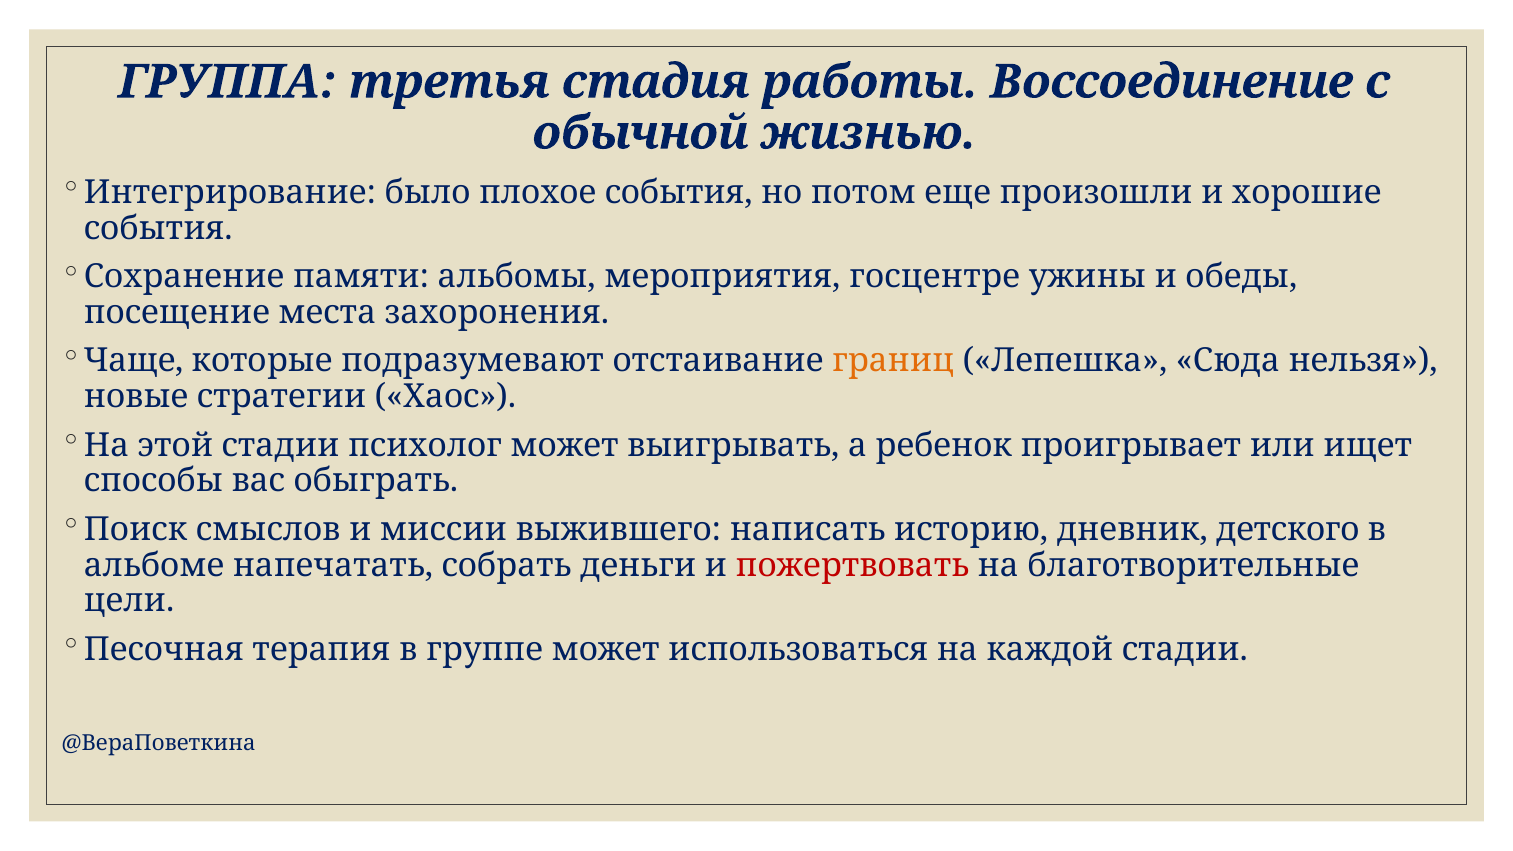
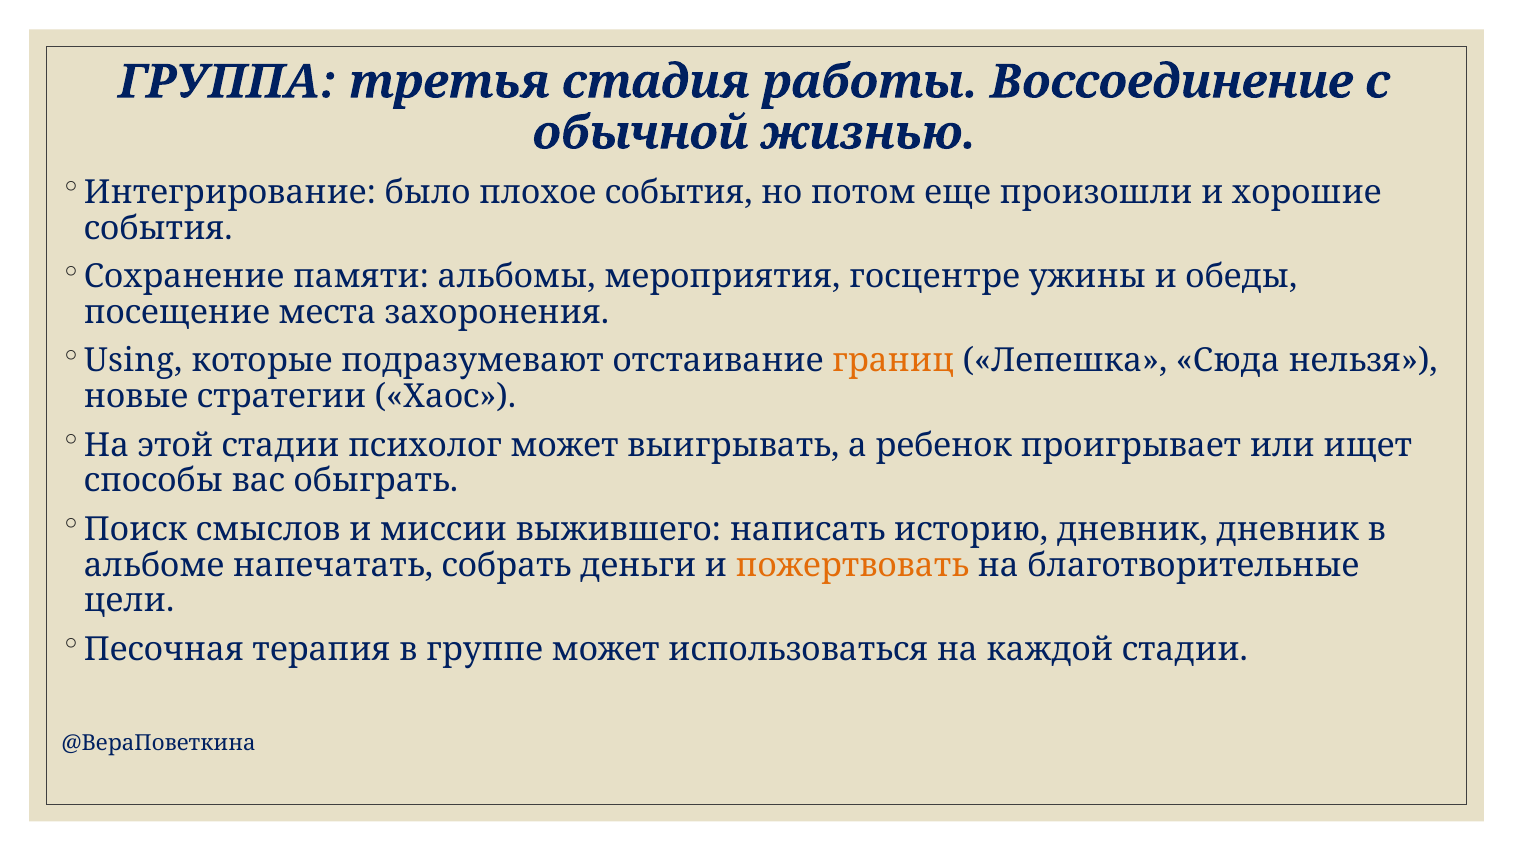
Чаще: Чаще -> Using (133, 361)
дневник детского: детского -> дневник (1288, 529)
пожертвовать colour: red -> orange (852, 565)
